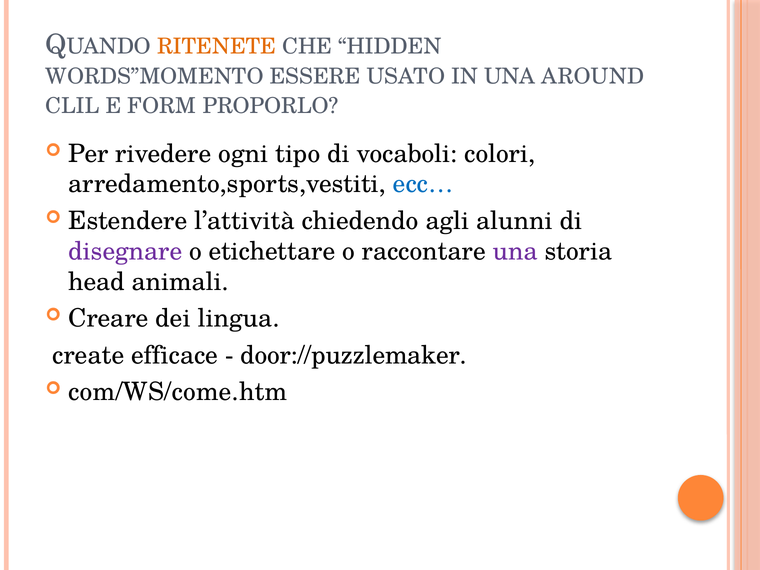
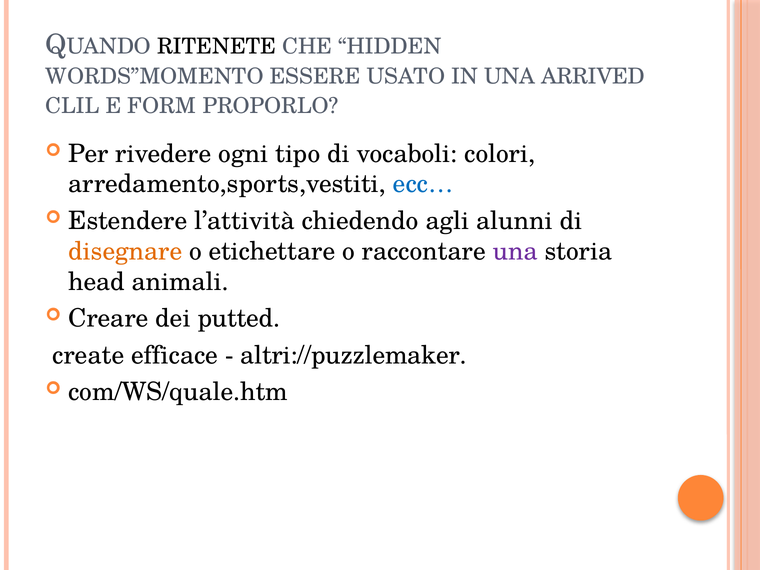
RITENETE colour: orange -> black (217, 47)
AROUND: AROUND -> ARRIVED (593, 76)
disegnare colour: purple -> orange (125, 251)
lingua: lingua -> putted (239, 318)
door://puzzlemaker: door://puzzlemaker -> altri://puzzlemaker (354, 355)
com/WS/come.htm: com/WS/come.htm -> com/WS/quale.htm (178, 392)
